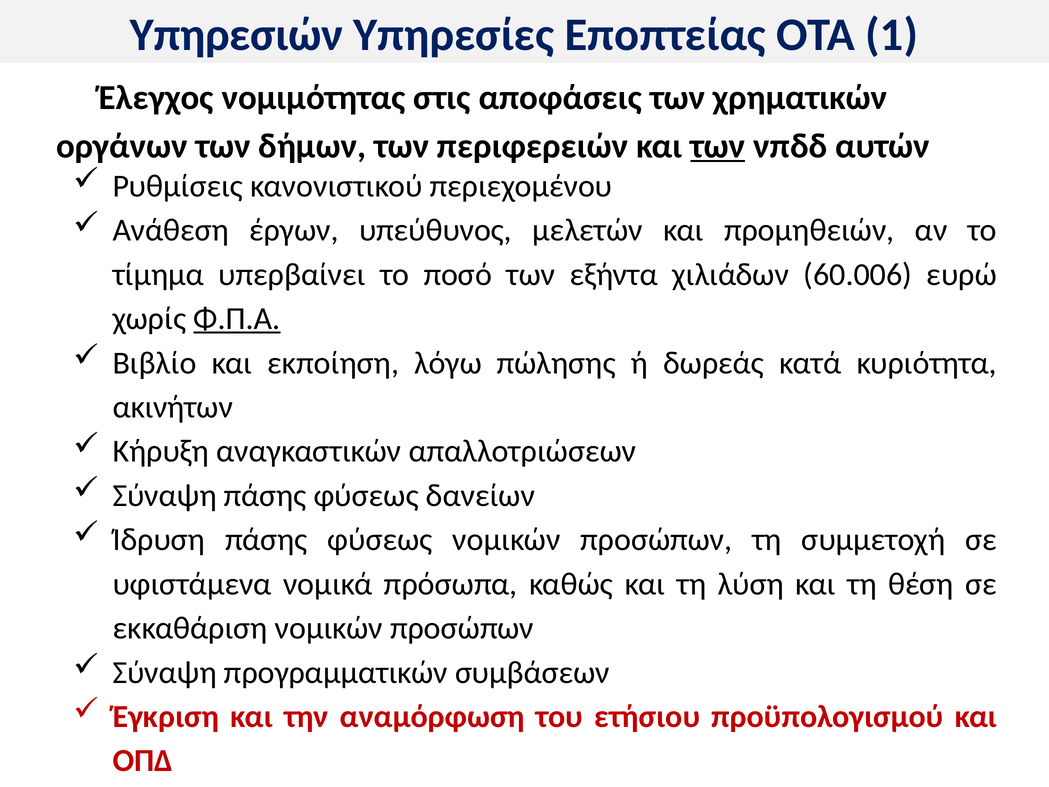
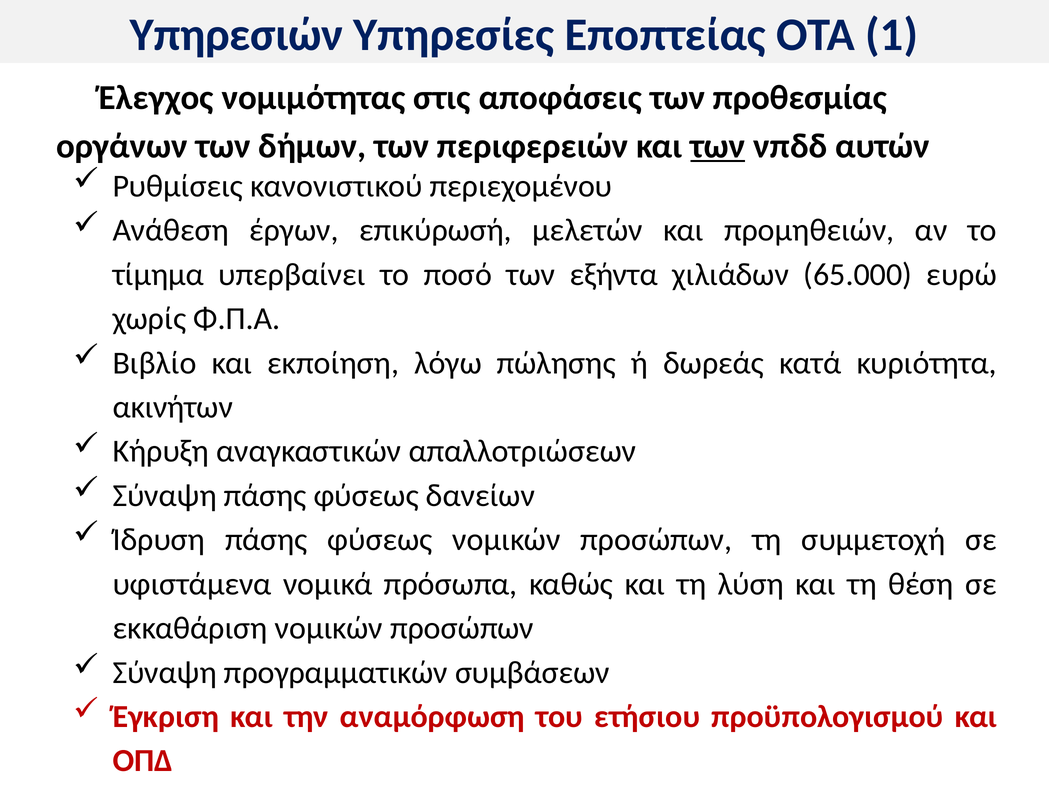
χρηματικών: χρηματικών -> προθεσμίας (800, 98)
υπεύθυνος: υπεύθυνος -> επικύρωσή (436, 230)
60.006: 60.006 -> 65.000 (858, 275)
Φ.Π.Α underline: present -> none (237, 319)
